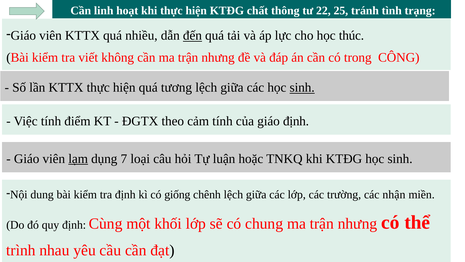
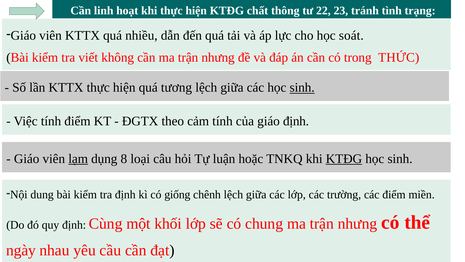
25: 25 -> 23 (341, 11)
đến underline: present -> none (192, 36)
thúc: thúc -> soát (351, 36)
CÔNG: CÔNG -> THỨC (399, 57)
7: 7 -> 8 (124, 158)
KTĐG underline: none -> present (344, 158)
các nhận: nhận -> điểm (394, 194)
trình: trình -> ngày (21, 250)
